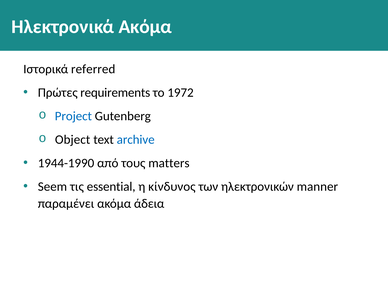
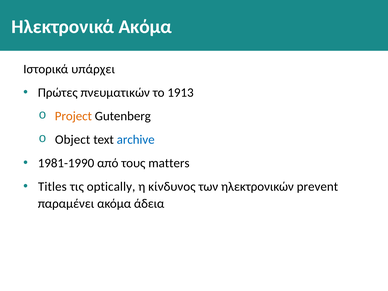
referred: referred -> υπάρχει (93, 69)
requirements: requirements -> πνευματικών (115, 93)
1972: 1972 -> 1913 (181, 93)
Project colour: blue -> orange (73, 116)
1944-1990: 1944-1990 -> 1981-1990 (66, 163)
Seem: Seem -> Titles (52, 187)
essential: essential -> optically (111, 187)
manner: manner -> prevent (317, 187)
